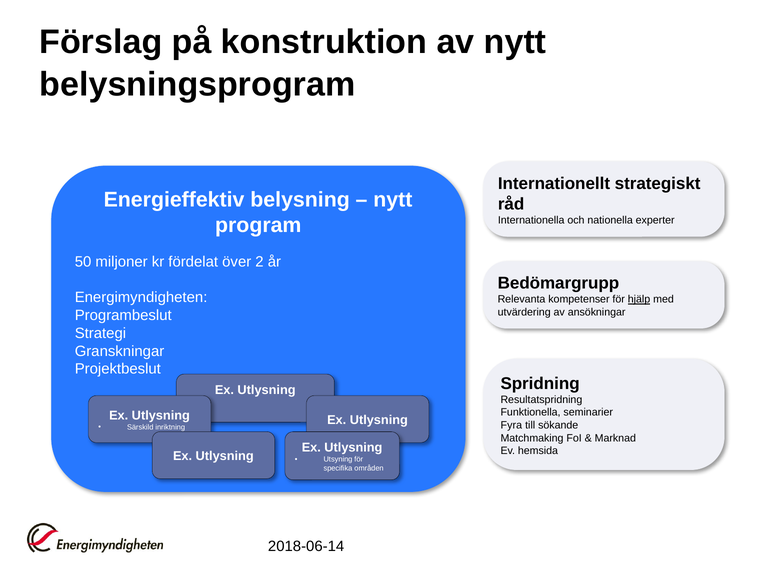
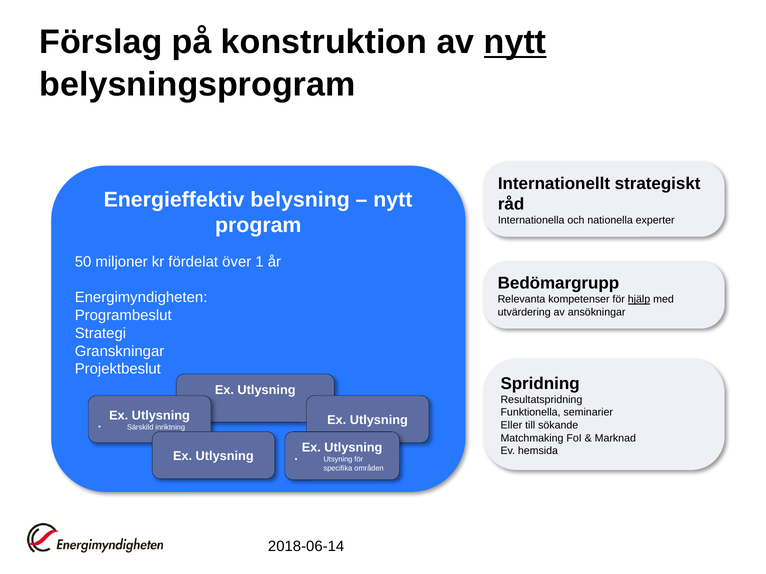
nytt underline: none -> present (515, 42)
2: 2 -> 1 (259, 262)
Fyra: Fyra -> Eller (511, 426)
